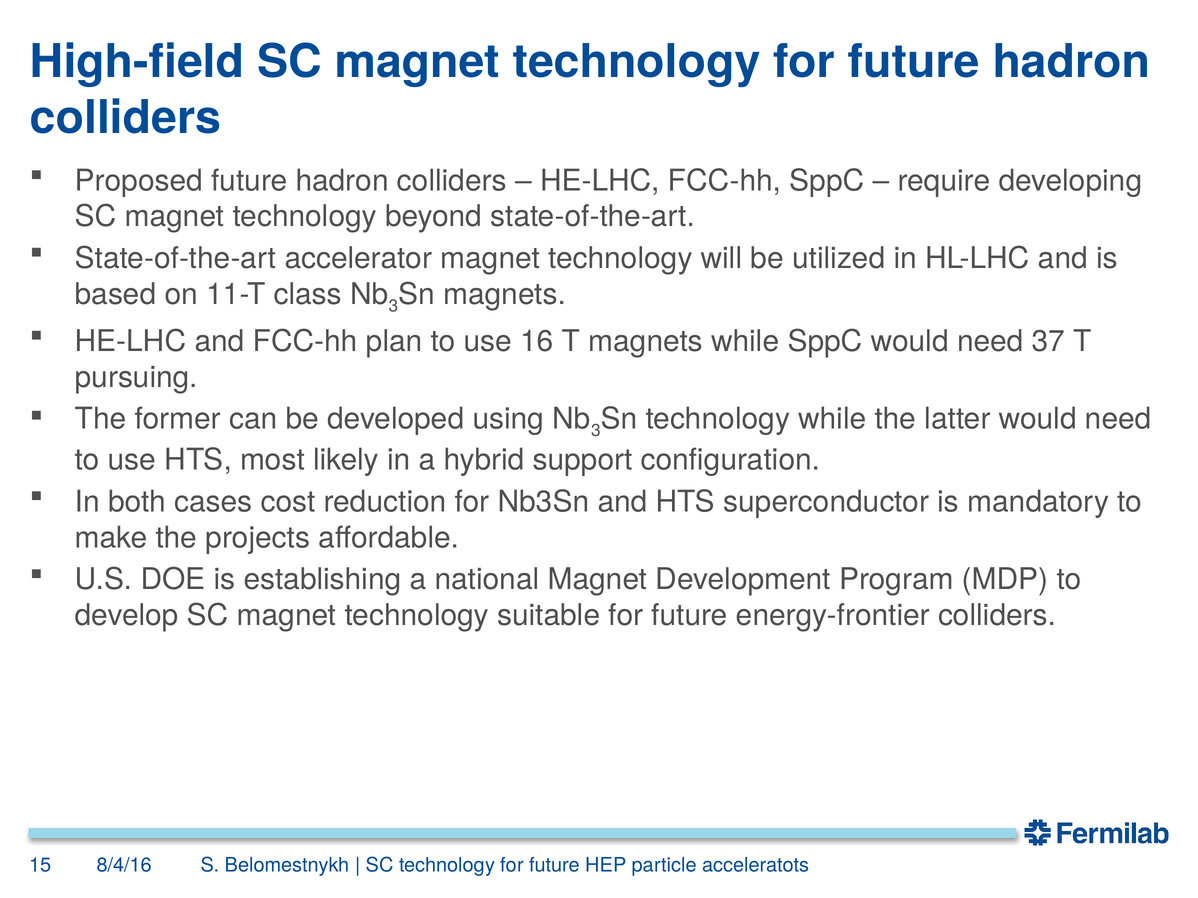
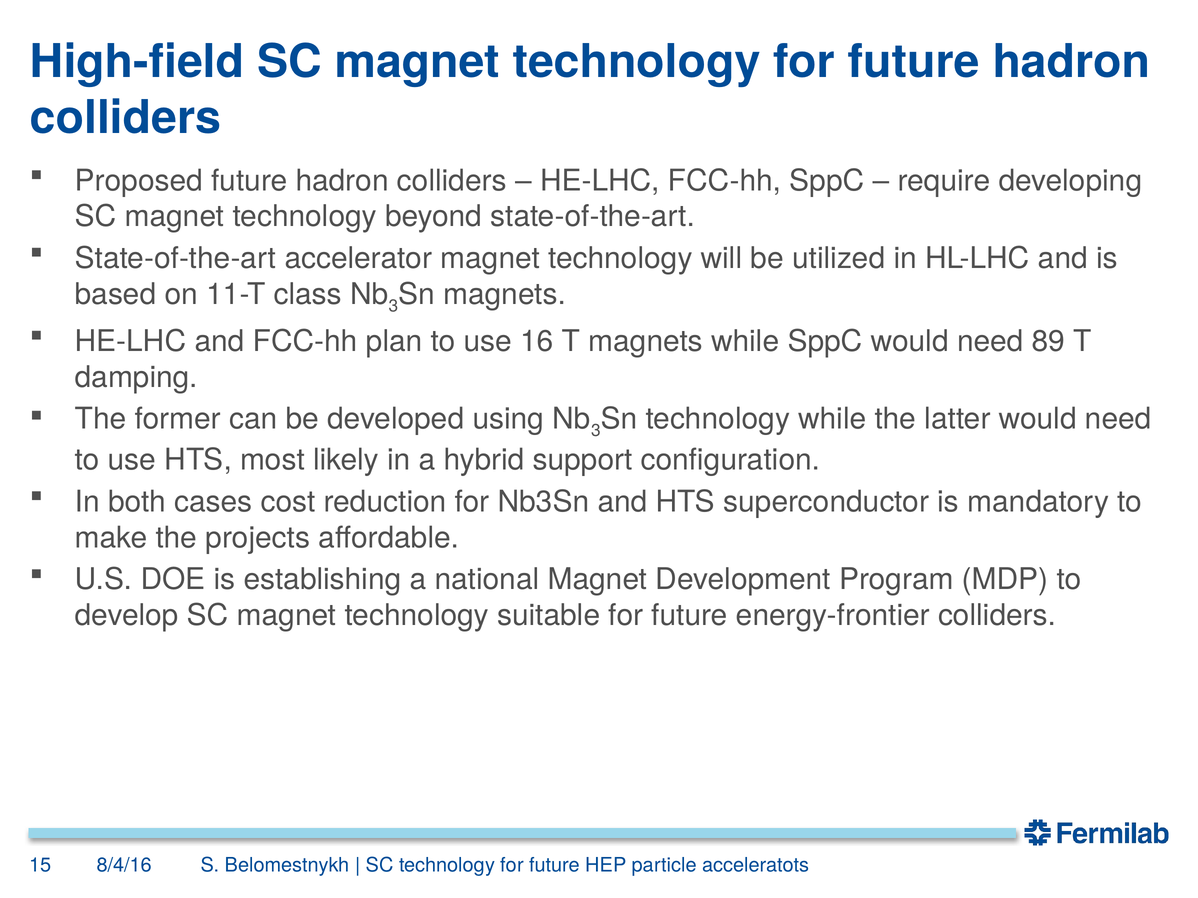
37: 37 -> 89 (1048, 341)
pursuing: pursuing -> damping (136, 377)
